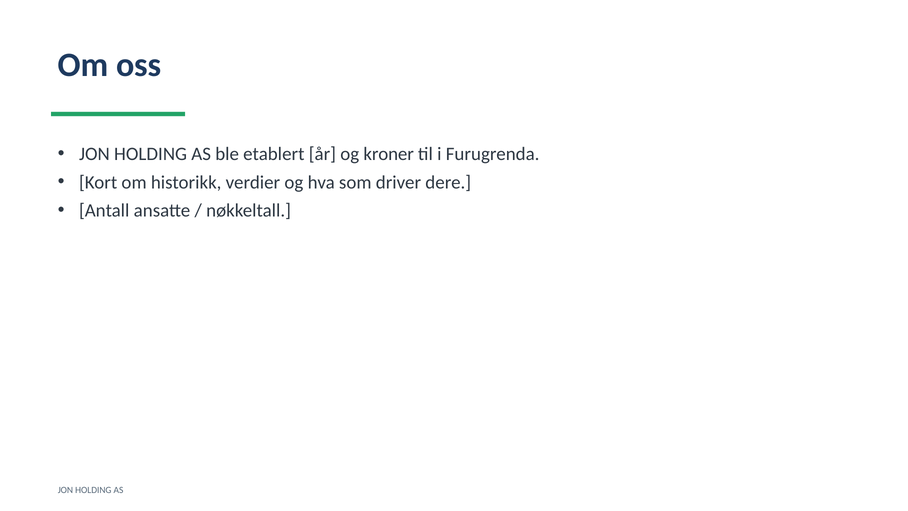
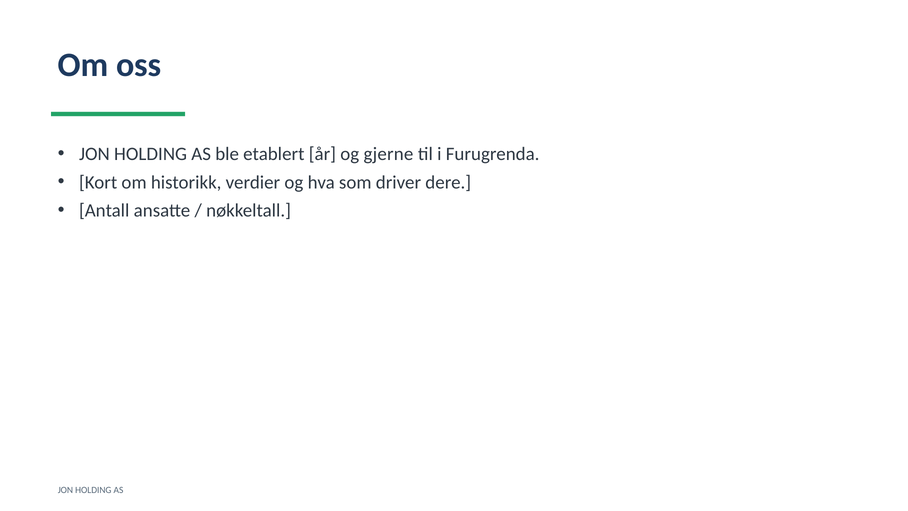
kroner: kroner -> gjerne (388, 154)
